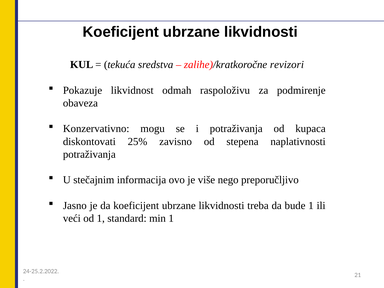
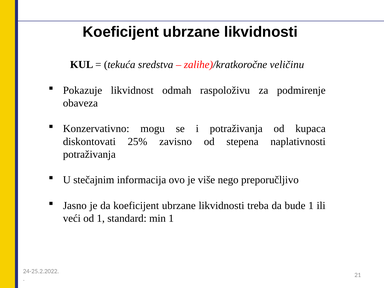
revizori: revizori -> veličinu (287, 65)
